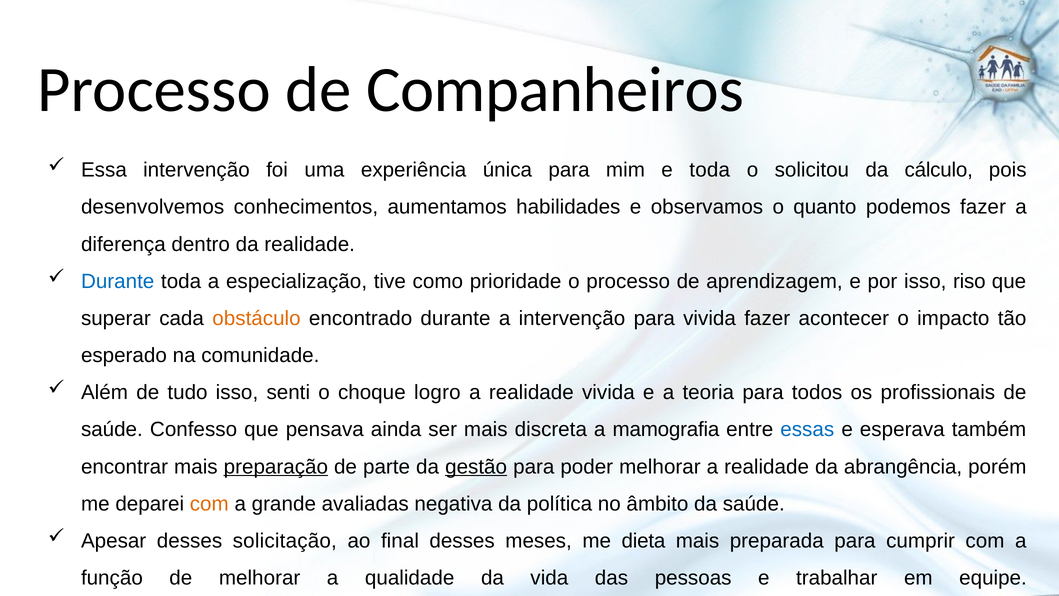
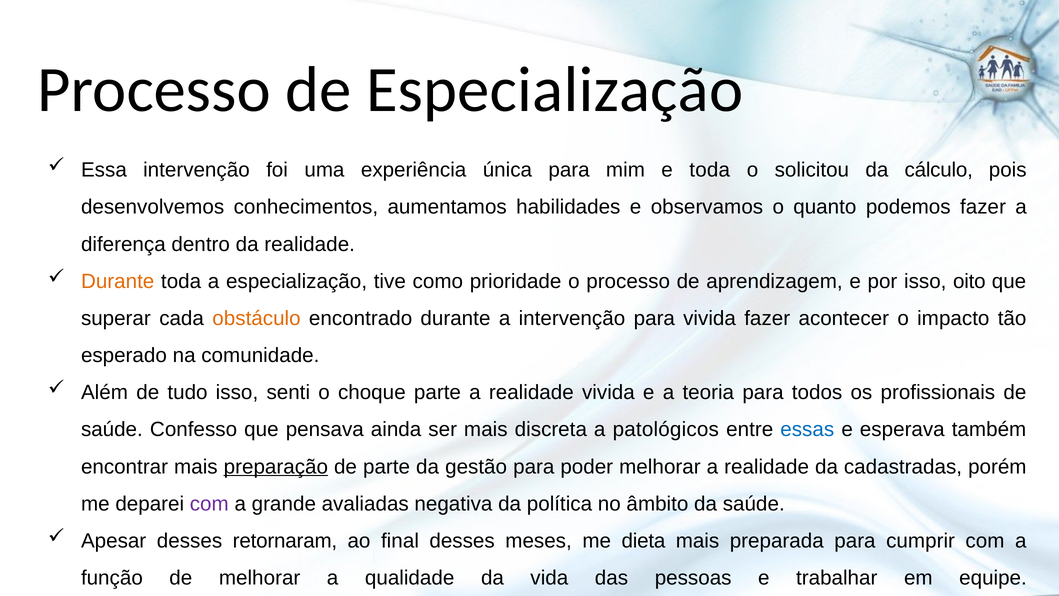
de Companheiros: Companheiros -> Especialização (555, 90)
Durante colour: blue -> orange (118, 281)
riso: riso -> oito (969, 281)
choque logro: logro -> parte (437, 392)
mamografia: mamografia -> patológicos (666, 429)
gestão underline: present -> none (476, 467)
abrangência: abrangência -> cadastradas (903, 467)
com colour: orange -> purple (209, 504)
solicitação: solicitação -> retornaram (285, 541)
